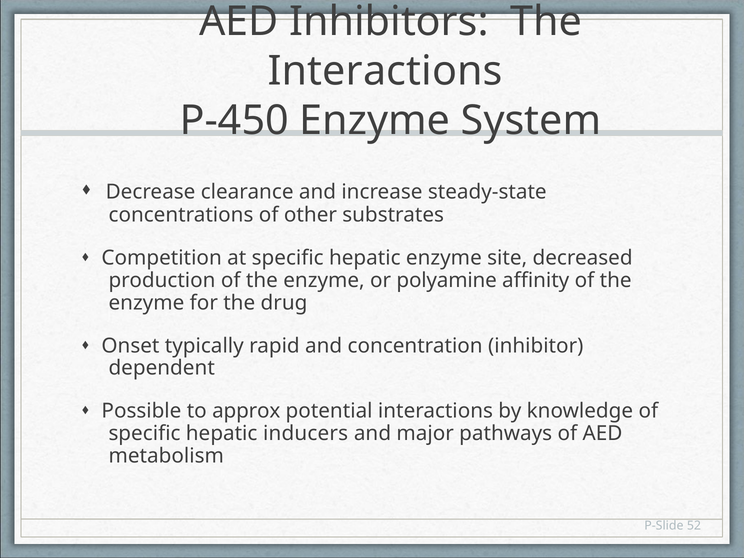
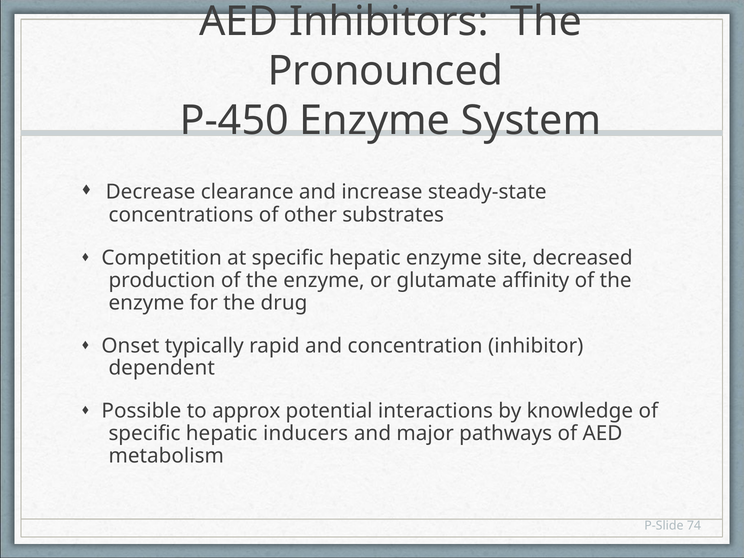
Interactions: Interactions -> Pronounced (385, 71)
polyamine: polyamine -> glutamate (447, 280)
52: 52 -> 74 (694, 525)
